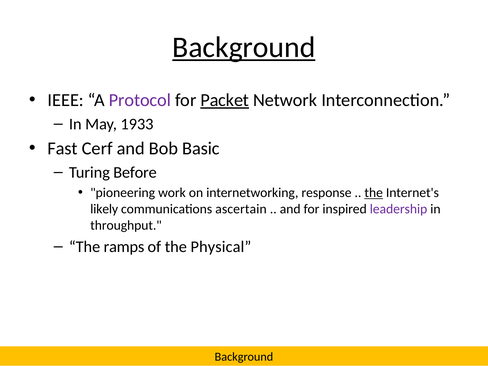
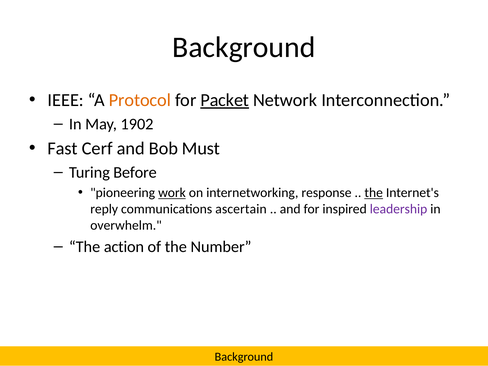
Background underline: present -> none (244, 47)
Protocol colour: purple -> orange (140, 100)
1933: 1933 -> 1902 (137, 124)
Basic: Basic -> Must (201, 149)
work underline: none -> present (172, 193)
likely: likely -> reply (104, 209)
throughput: throughput -> overwhelm (126, 225)
ramps: ramps -> action (124, 247)
Physical: Physical -> Number (221, 247)
